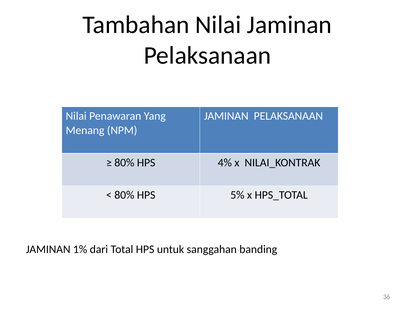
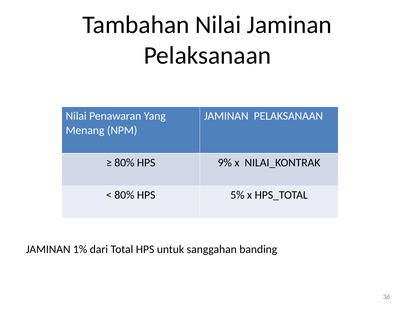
4%: 4% -> 9% (225, 163)
